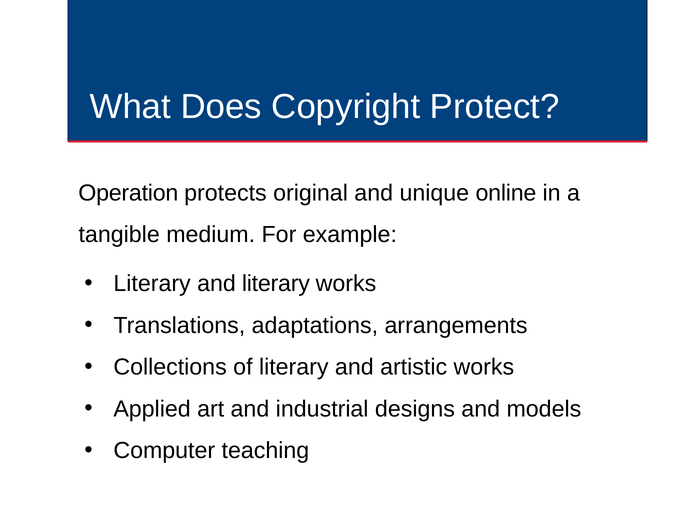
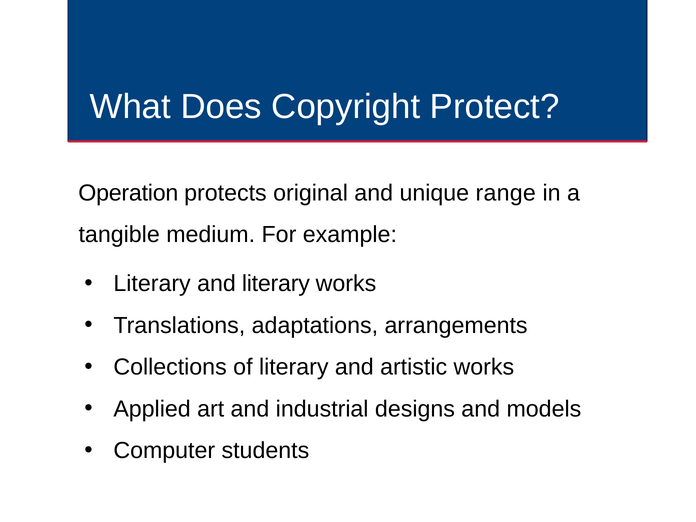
online: online -> range (506, 193)
teaching: teaching -> students (265, 451)
